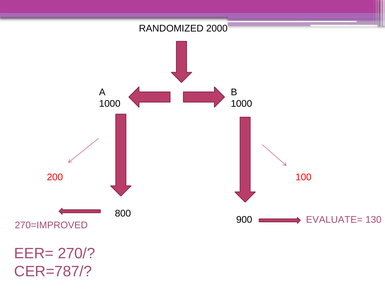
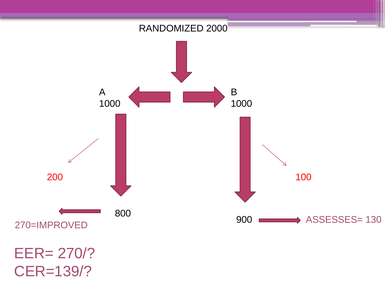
EVALUATE=: EVALUATE= -> ASSESSES= (334, 219)
CER=787/: CER=787/ -> CER=139/ (53, 271)
